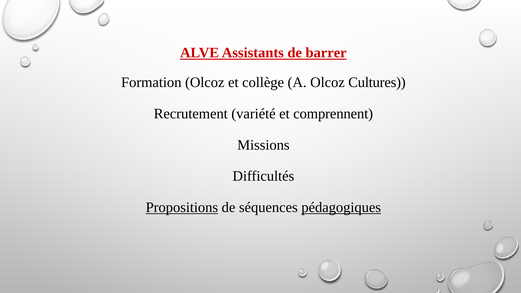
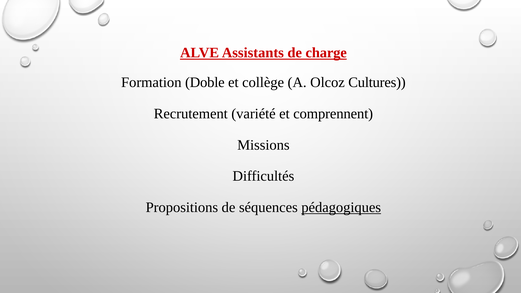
barrer: barrer -> charge (326, 53)
Formation Olcoz: Olcoz -> Doble (205, 82)
Propositions underline: present -> none (182, 207)
